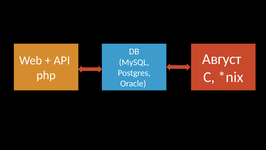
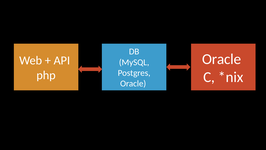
Август: Август -> Oracle (222, 59)
